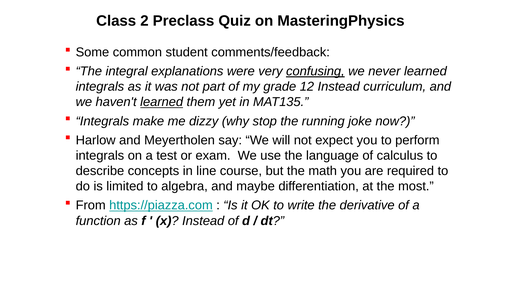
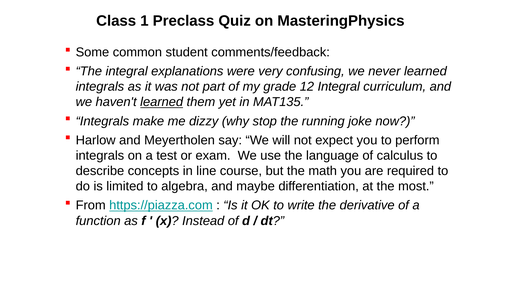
2: 2 -> 1 (144, 21)
confusing underline: present -> none (315, 71)
12 Instead: Instead -> Integral (339, 87)
